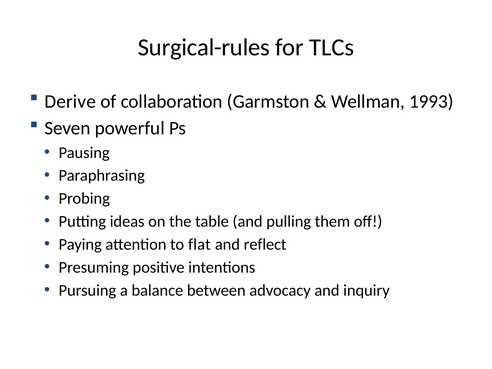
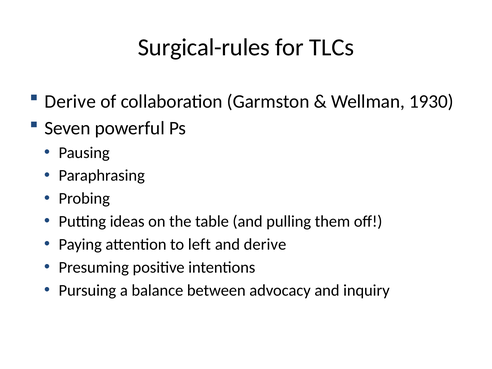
1993: 1993 -> 1930 (431, 101)
flat: flat -> left (199, 244)
and reflect: reflect -> derive (265, 244)
